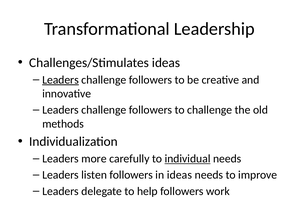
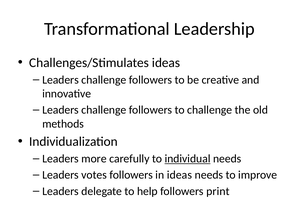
Leaders underline: present -> none (60, 80)
listen: listen -> votes (94, 175)
work: work -> print (218, 191)
